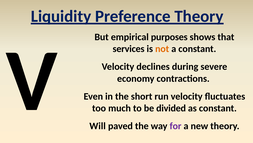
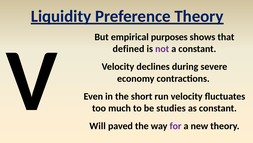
services: services -> defined (128, 49)
not colour: orange -> purple (162, 49)
divided: divided -> studies (171, 108)
